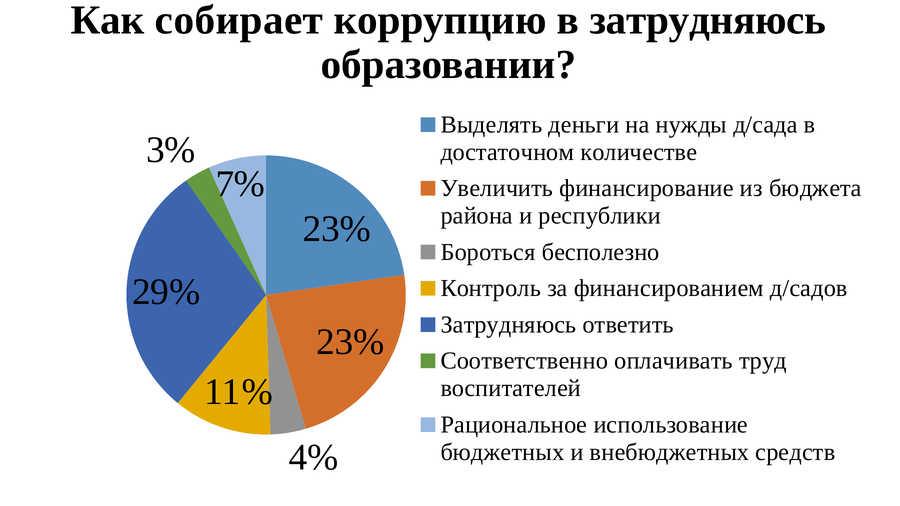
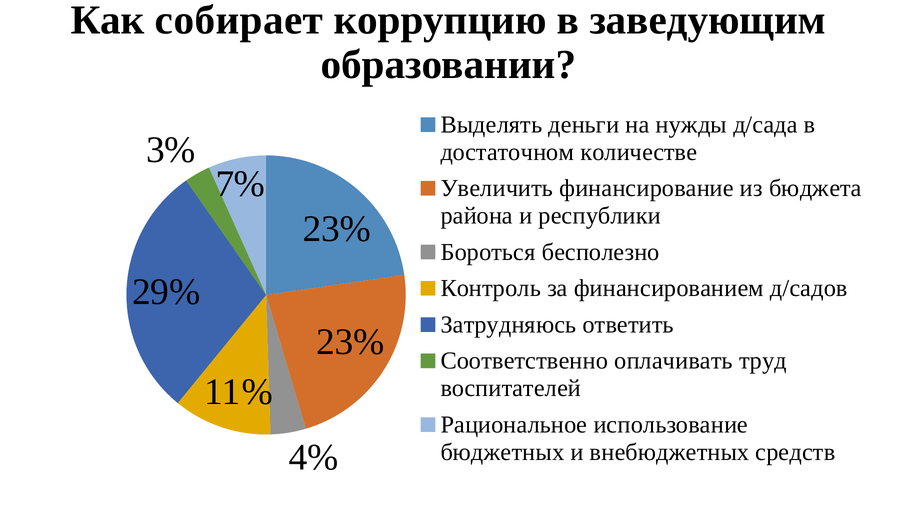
в затрудняюсь: затрудняюсь -> заведующим (708, 20)
